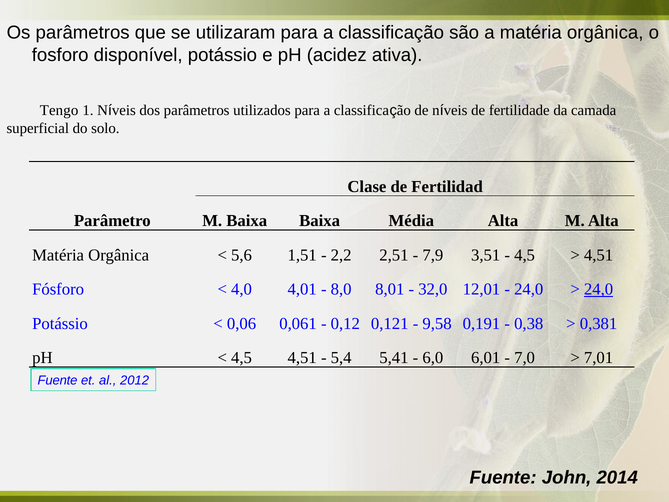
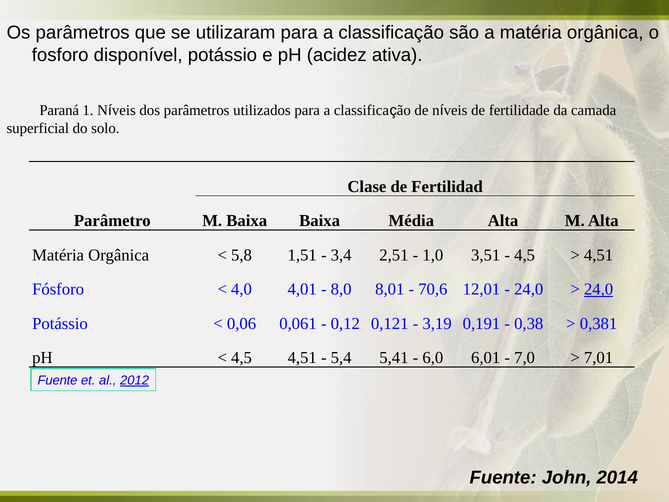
Tengo: Tengo -> Paraná (59, 110)
5,6: 5,6 -> 5,8 (242, 255)
2,2: 2,2 -> 3,4 (341, 255)
7,9: 7,9 -> 1,0 (433, 255)
32,0: 32,0 -> 70,6 (433, 289)
9,58: 9,58 -> 3,19 (437, 323)
2012 underline: none -> present (135, 380)
